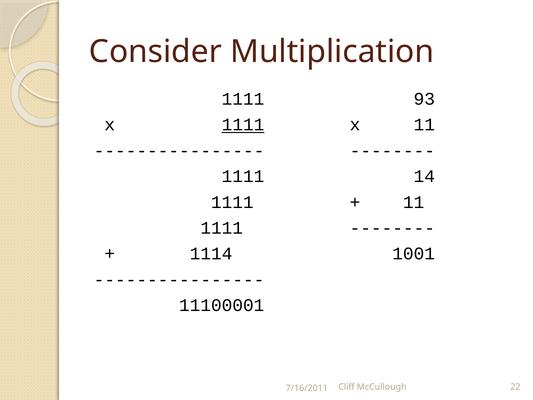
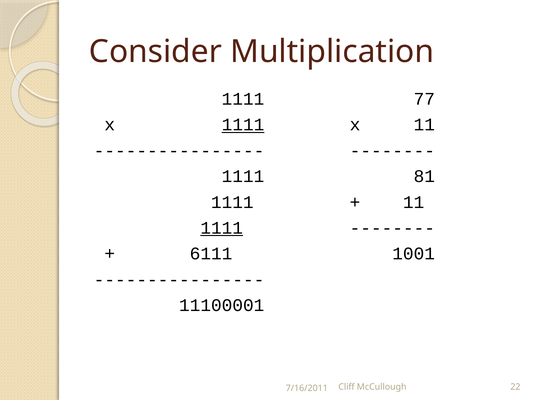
93: 93 -> 77 (424, 99)
14: 14 -> 81 (424, 176)
1111 underline: none -> present (222, 228)
1114: 1114 -> 6111 (211, 254)
